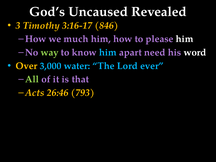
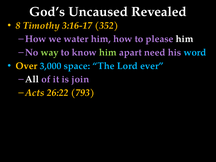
3: 3 -> 8 (18, 26)
846: 846 -> 352 (107, 26)
much: much -> water (76, 39)
him colour: light blue -> light green (108, 52)
word colour: white -> light blue (195, 52)
water: water -> space (77, 66)
All colour: light green -> white (32, 79)
that: that -> join (80, 79)
26:46: 26:46 -> 26:22 (58, 93)
